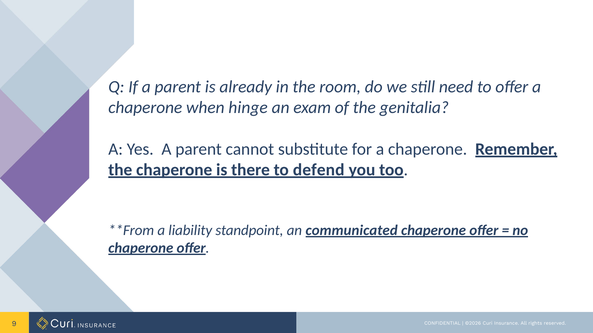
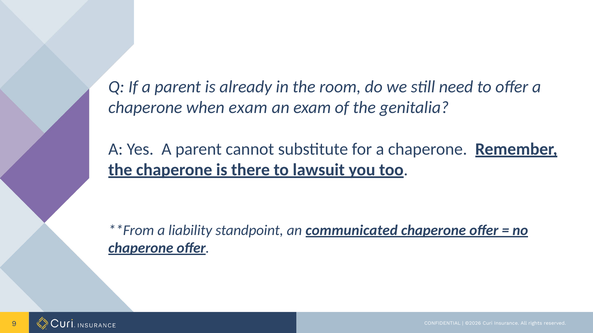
when hinge: hinge -> exam (248, 108)
defend: defend -> lawsuit (319, 170)
